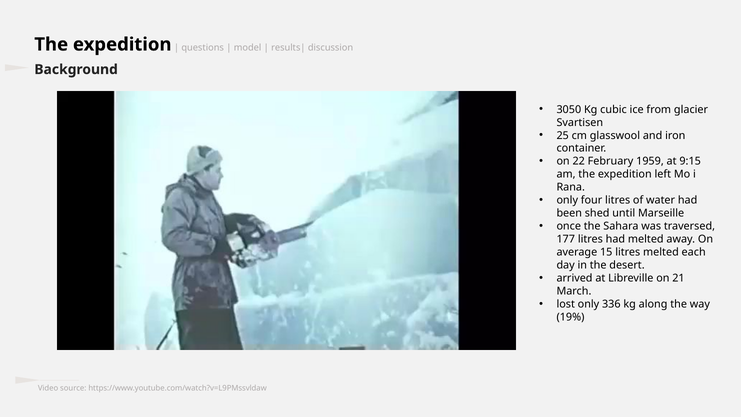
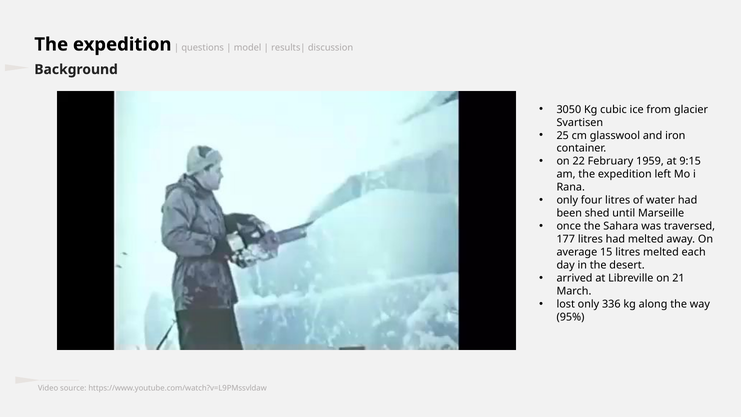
19%: 19% -> 95% (570, 317)
